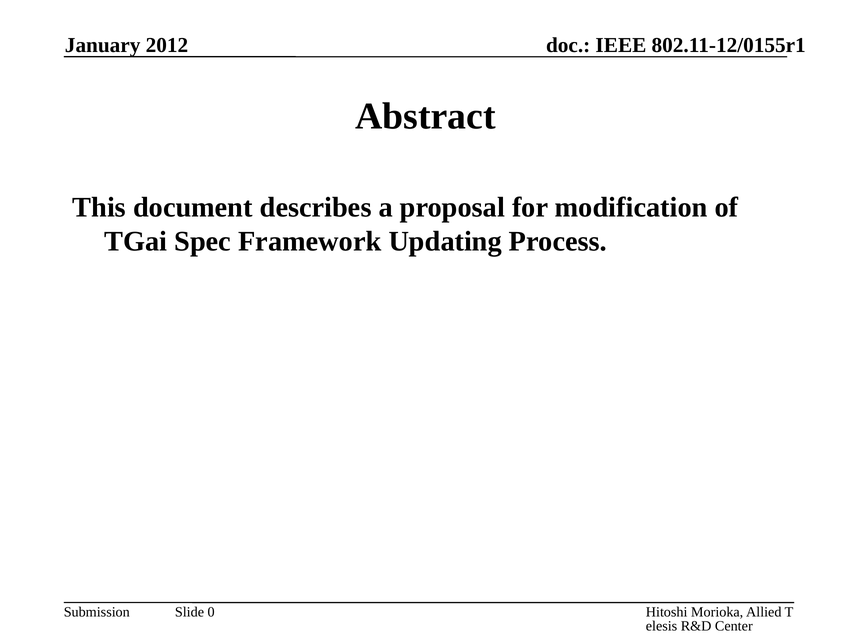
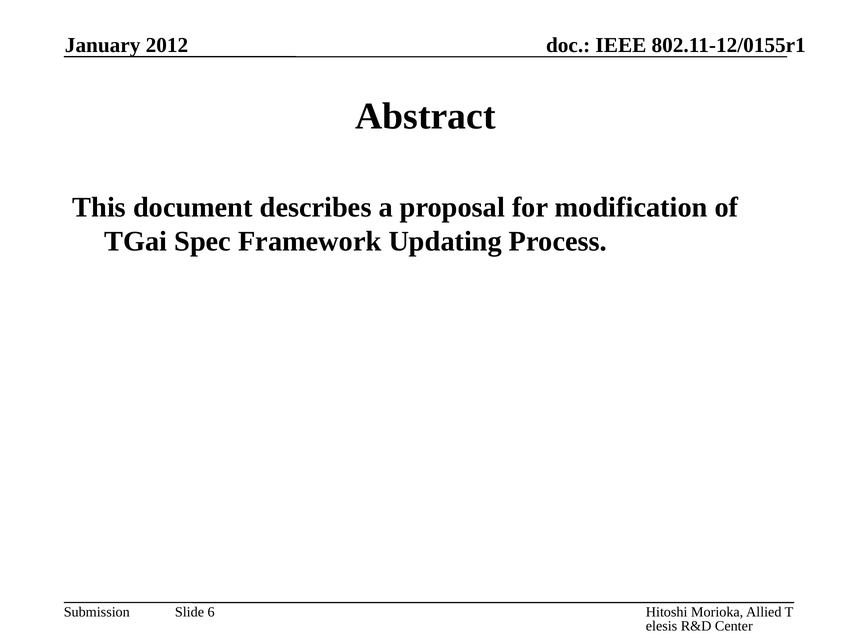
0: 0 -> 6 (211, 612)
